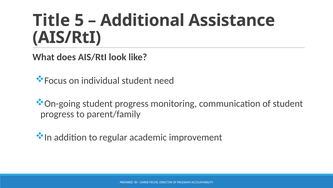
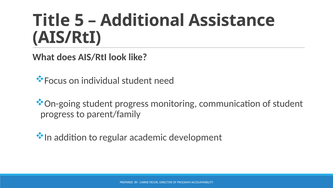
improvement: improvement -> development (196, 137)
